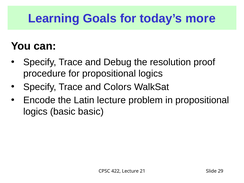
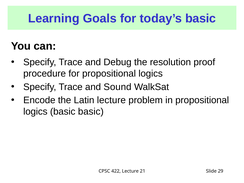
today’s more: more -> basic (201, 19)
Colors: Colors -> Sound (118, 87)
